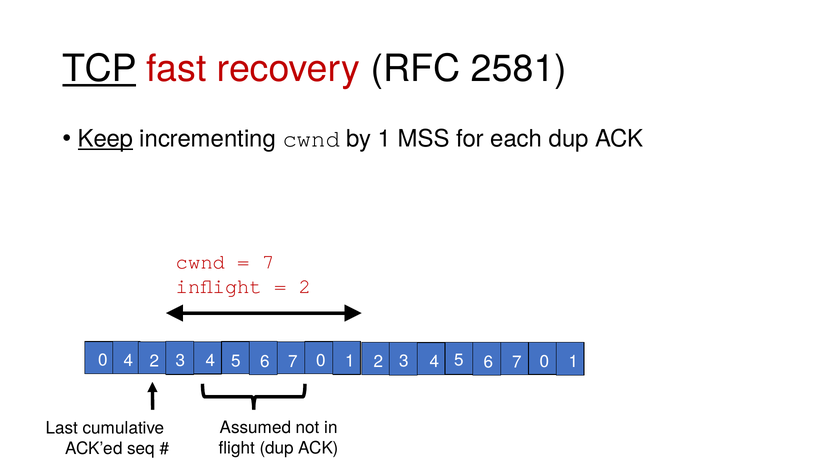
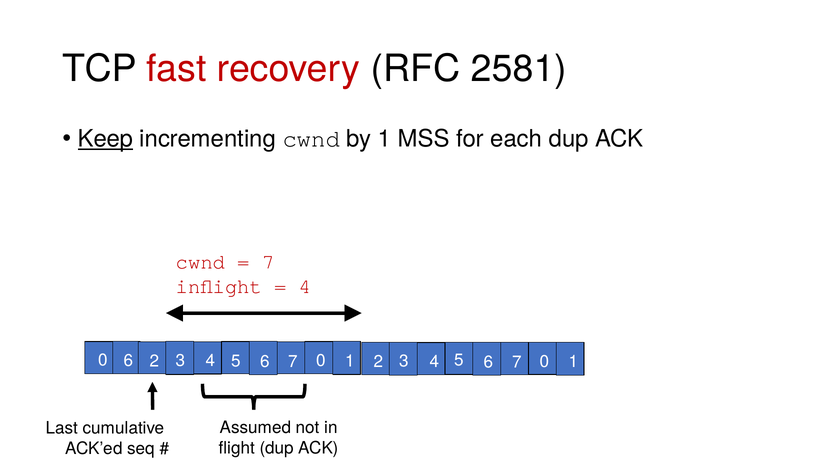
TCP underline: present -> none (99, 69)
2: 2 -> 4 (305, 286)
0 4: 4 -> 6 (128, 360)
